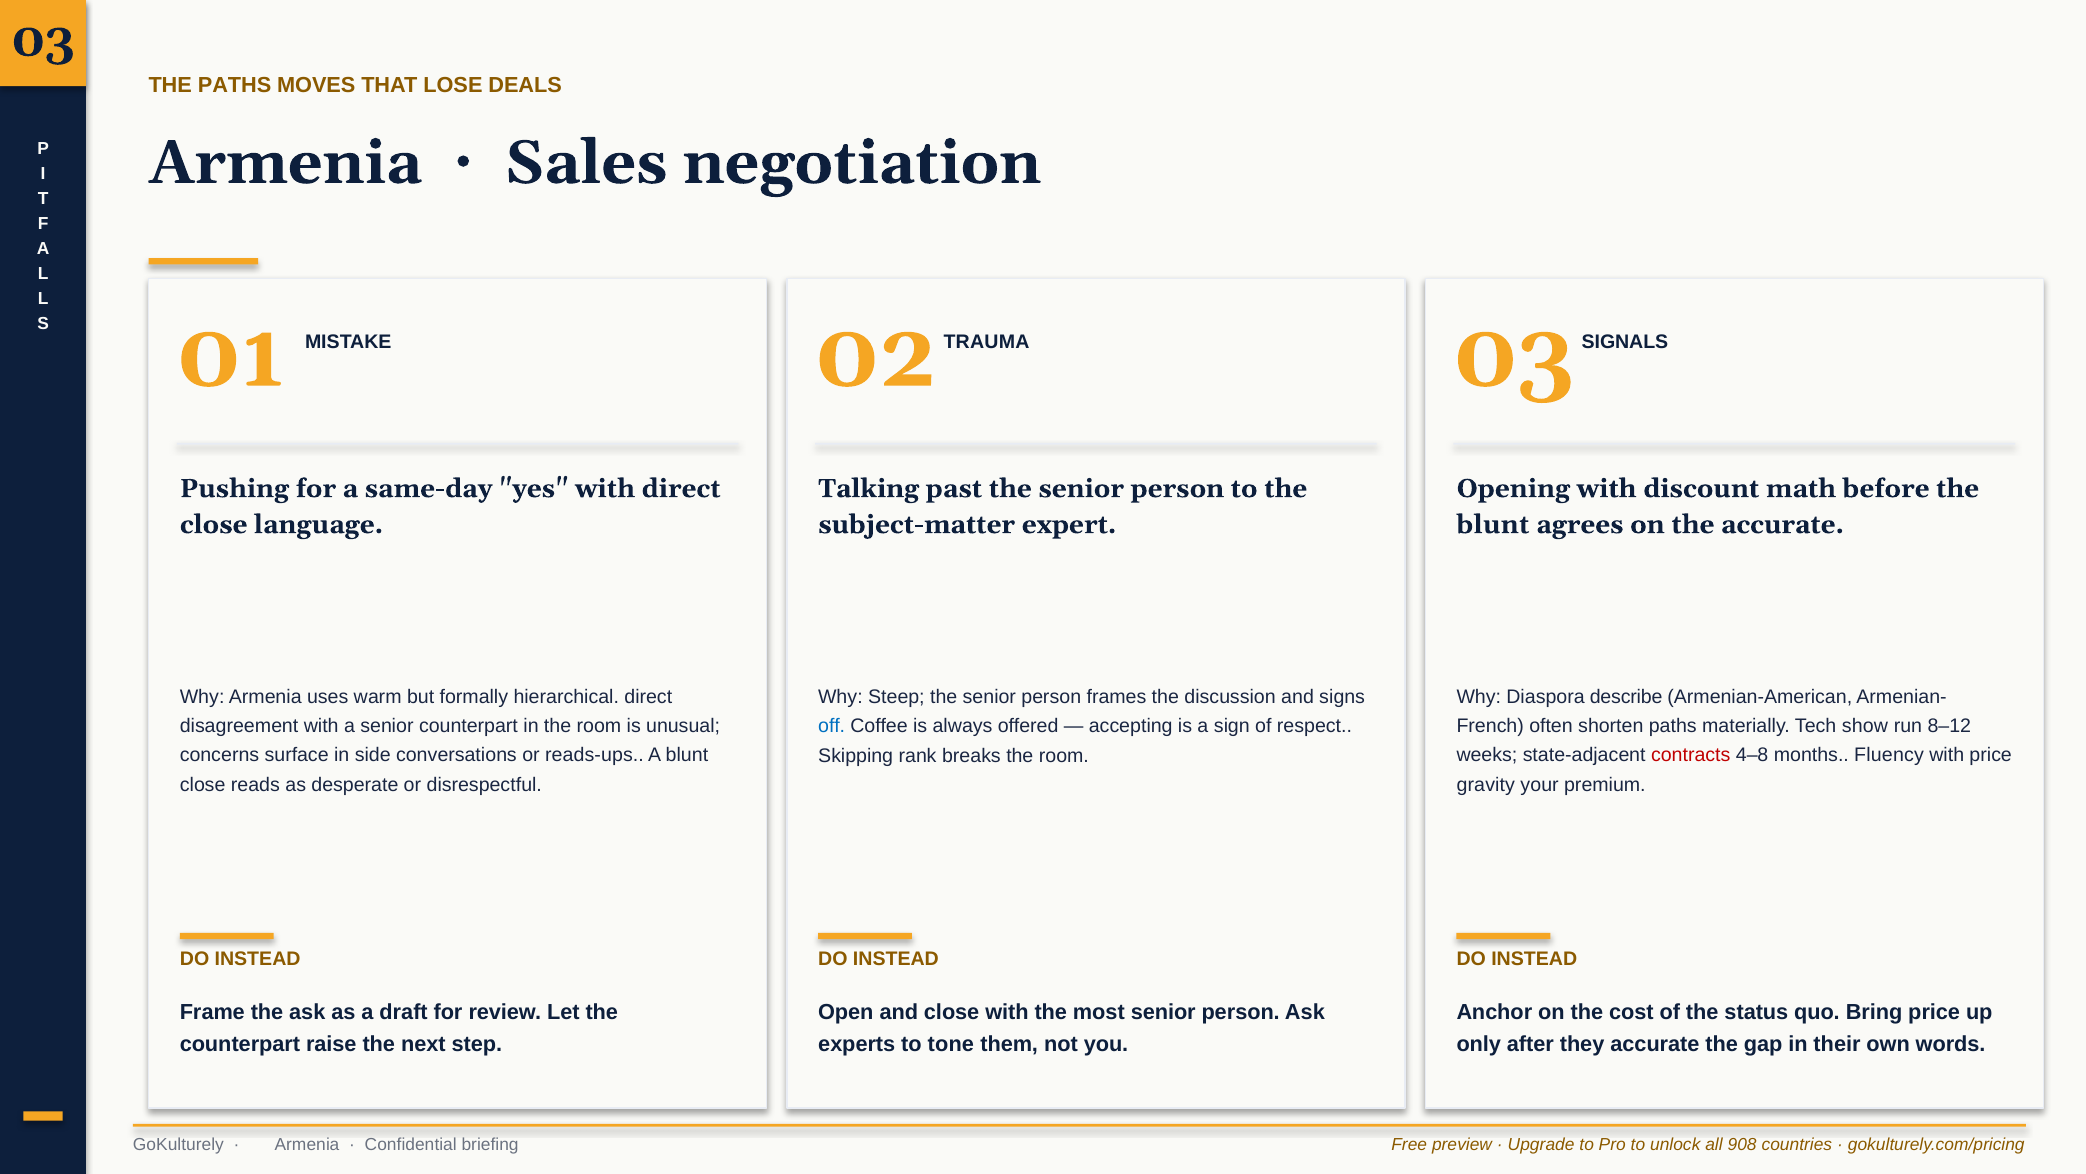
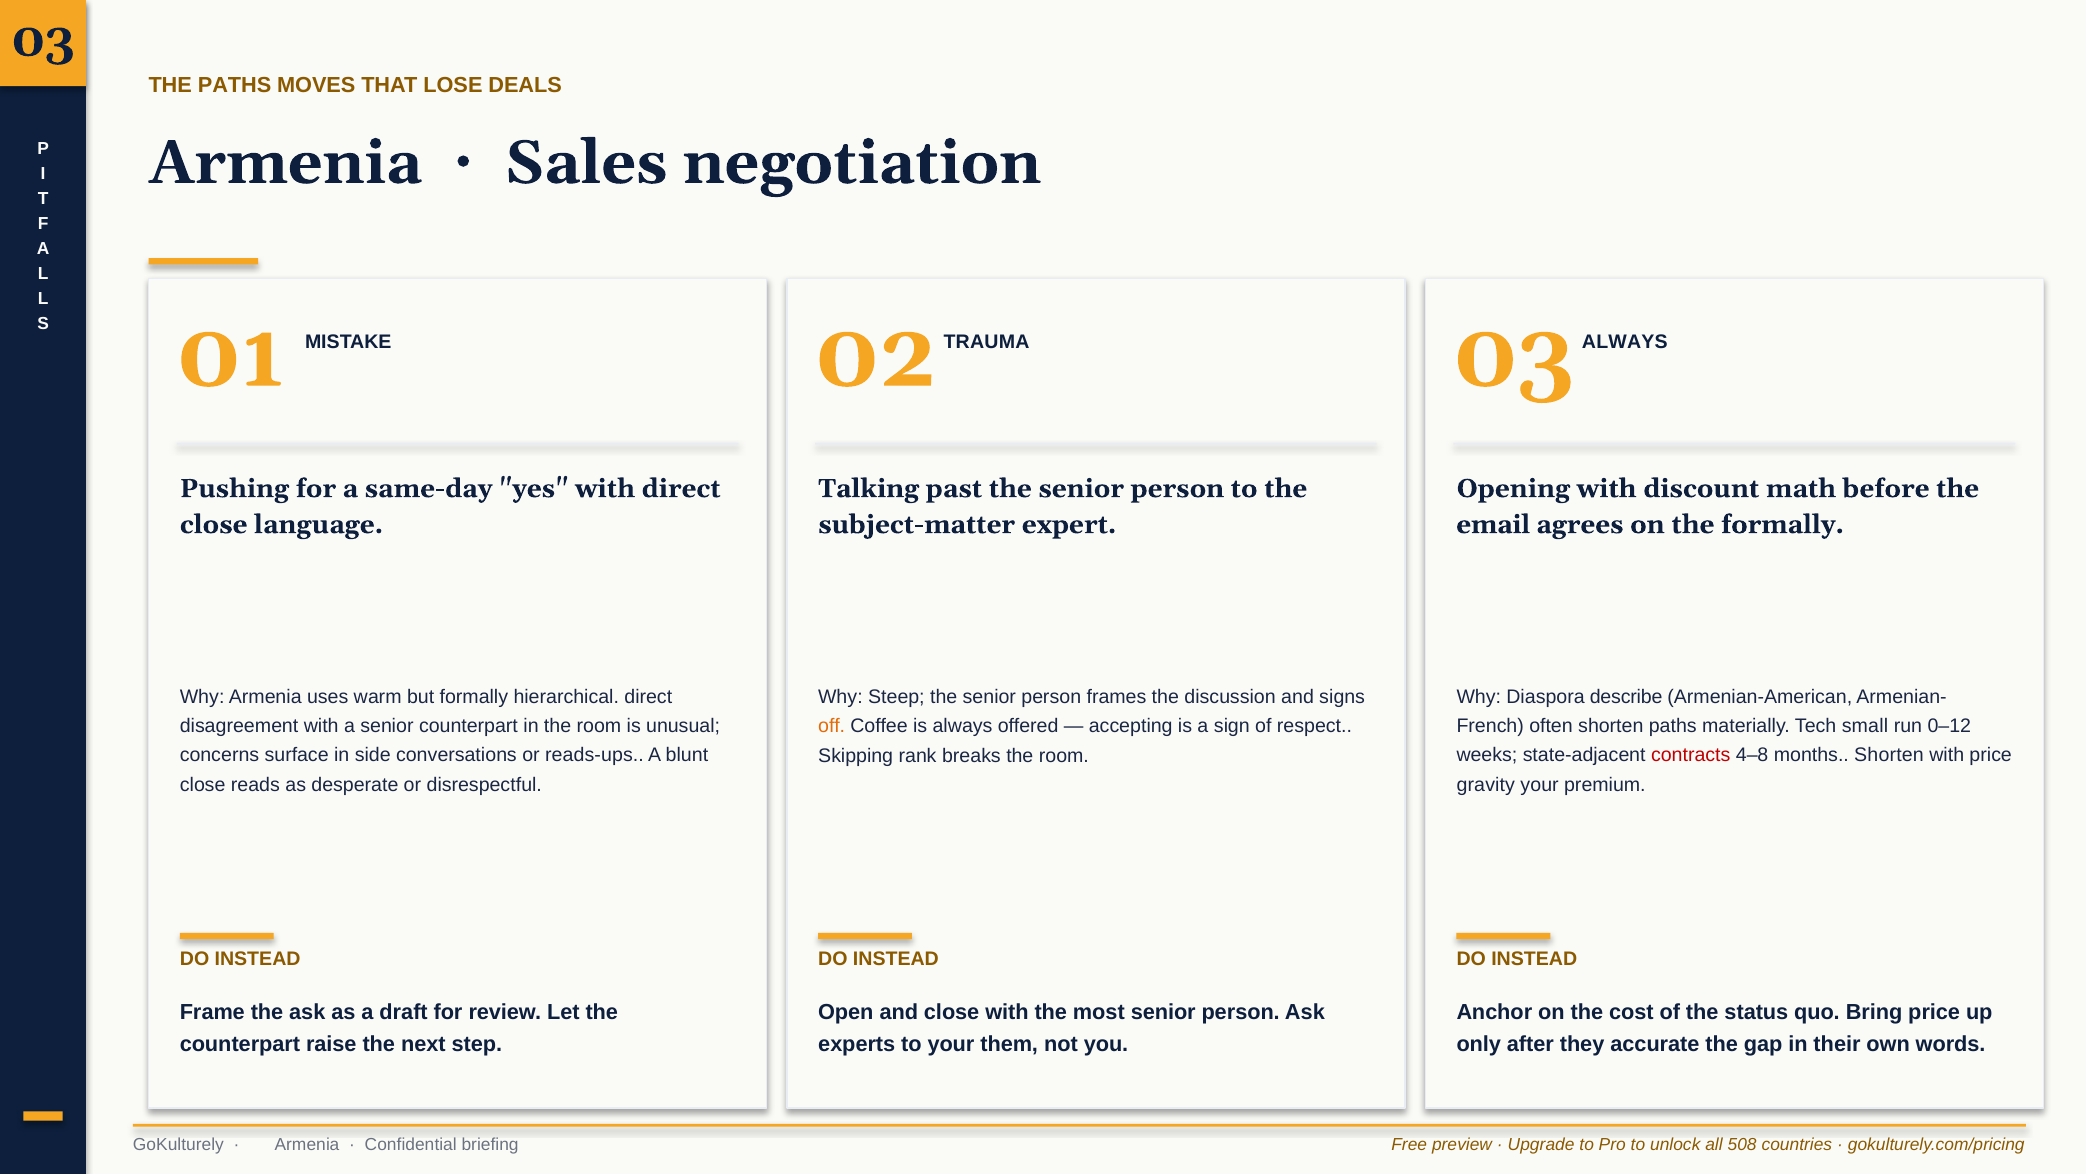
03 SIGNALS: SIGNALS -> ALWAYS (1625, 342)
blunt: blunt -> email (1493, 524)
the accurate: accurate -> formally (1782, 524)
show: show -> small (1865, 726)
8–12: 8–12 -> 0–12 (1949, 726)
off colour: blue -> orange (832, 726)
months Fluency: Fluency -> Shorten (1889, 755)
to tone: tone -> your (951, 1044)
908: 908 -> 508 (1742, 1144)
